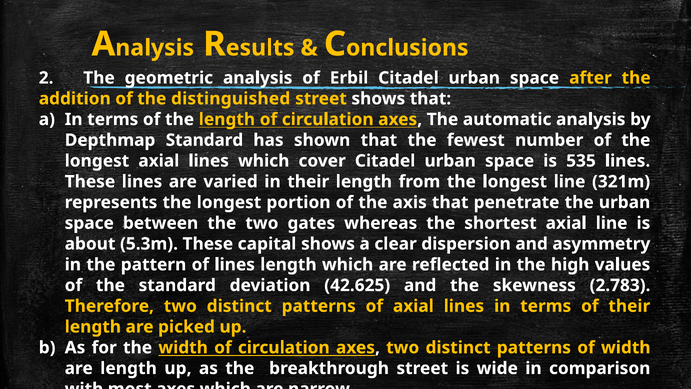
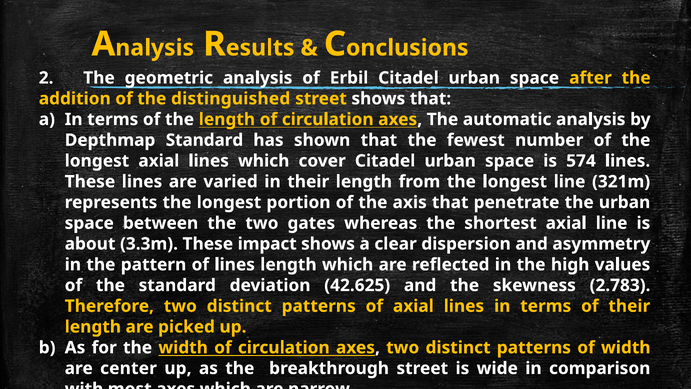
535: 535 -> 574 (581, 161)
5.3m: 5.3m -> 3.3m (149, 244)
capital: capital -> impact (267, 244)
are length: length -> center (128, 368)
